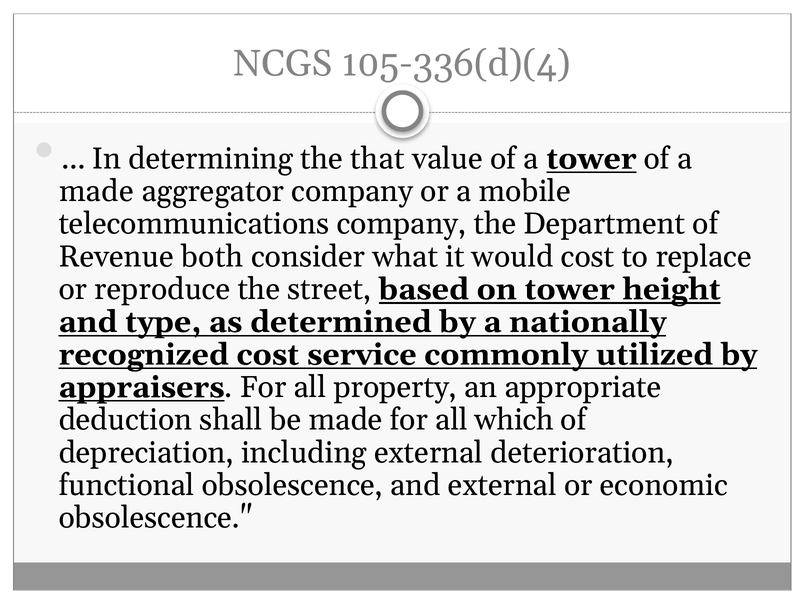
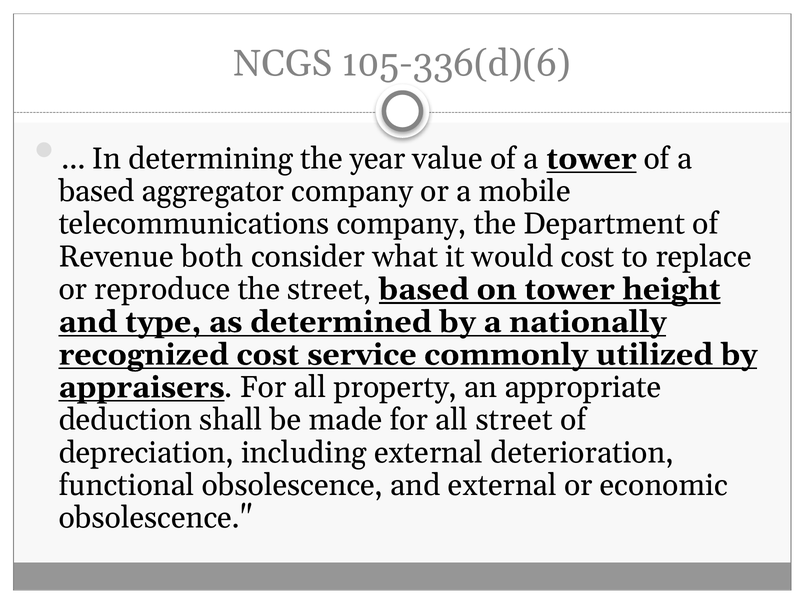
105-336(d)(4: 105-336(d)(4 -> 105-336(d)(6 (456, 63)
that: that -> year (378, 159)
made: made -> based (97, 191)
all which: which -> street (514, 420)
